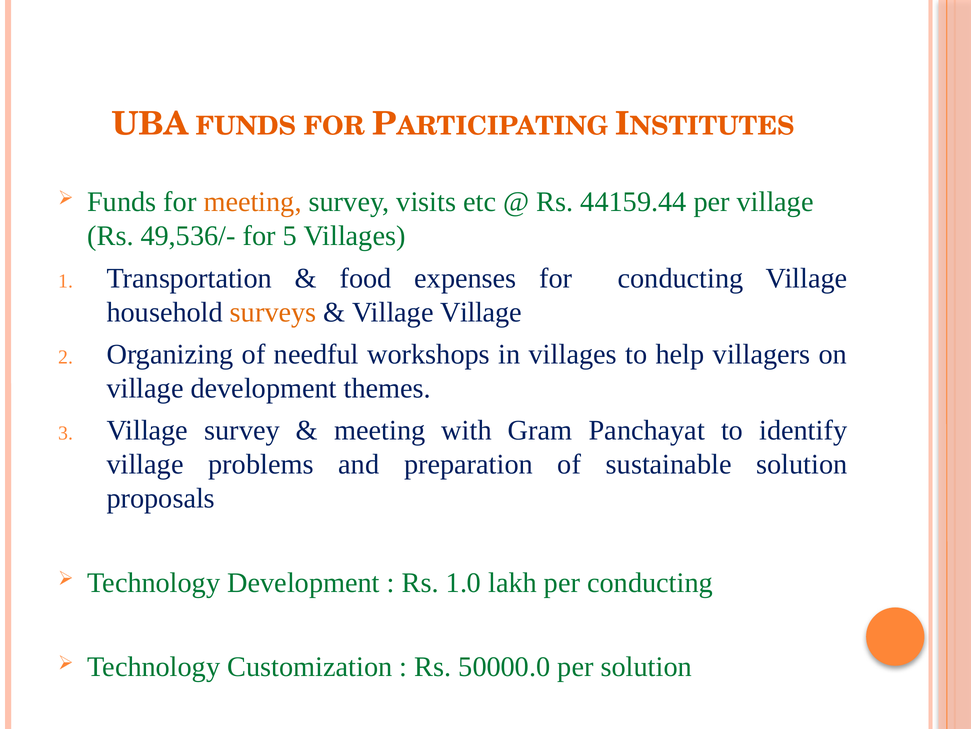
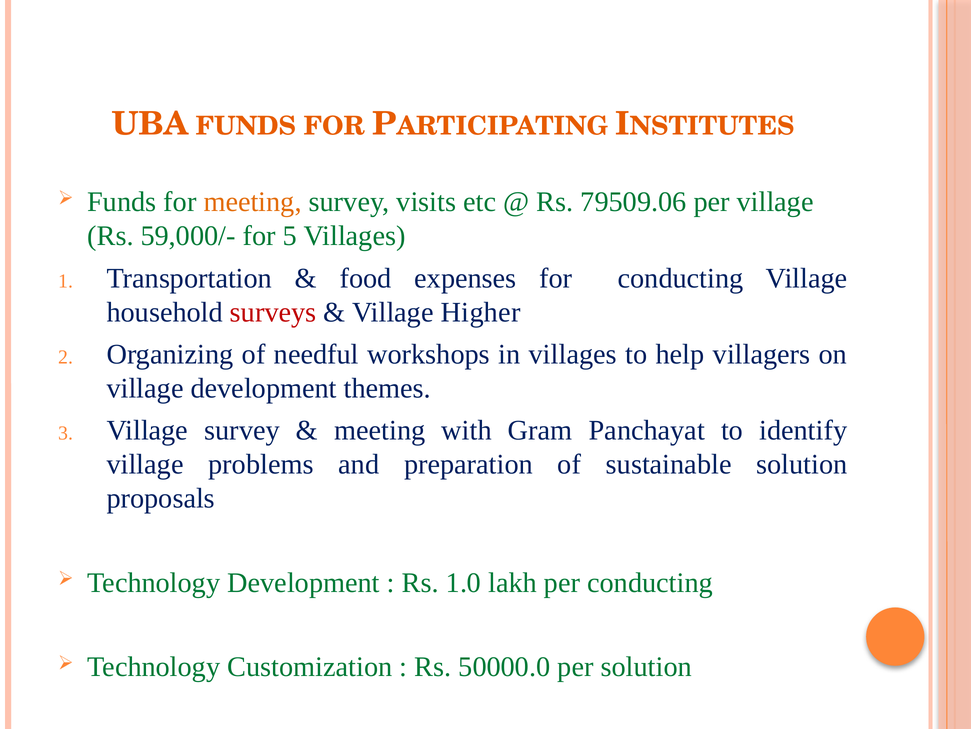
44159.44: 44159.44 -> 79509.06 (633, 202)
49,536/-: 49,536/- -> 59,000/- (188, 236)
surveys colour: orange -> red (273, 312)
Village Village: Village -> Higher (481, 312)
